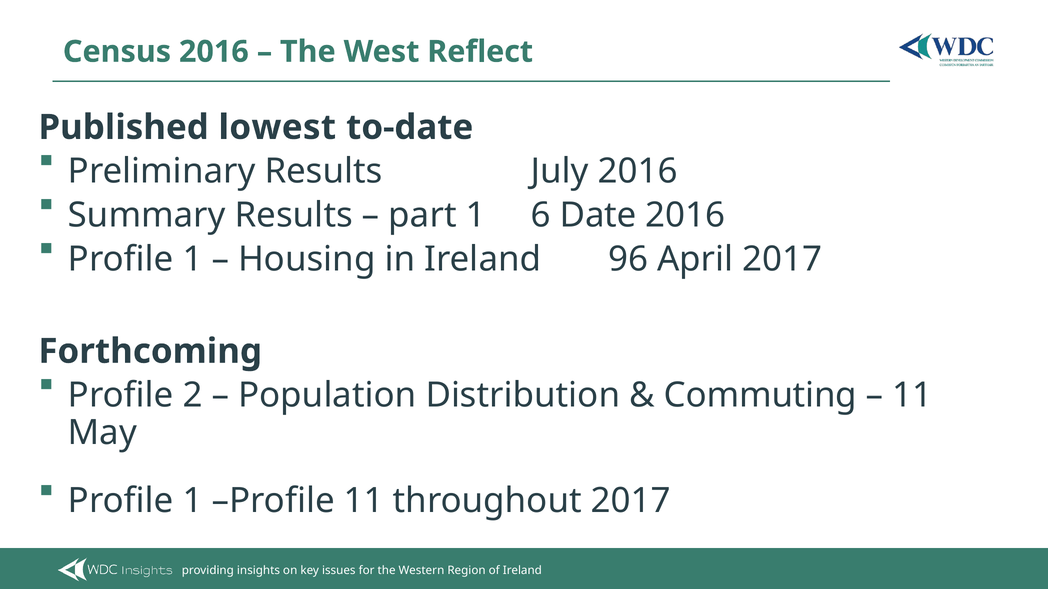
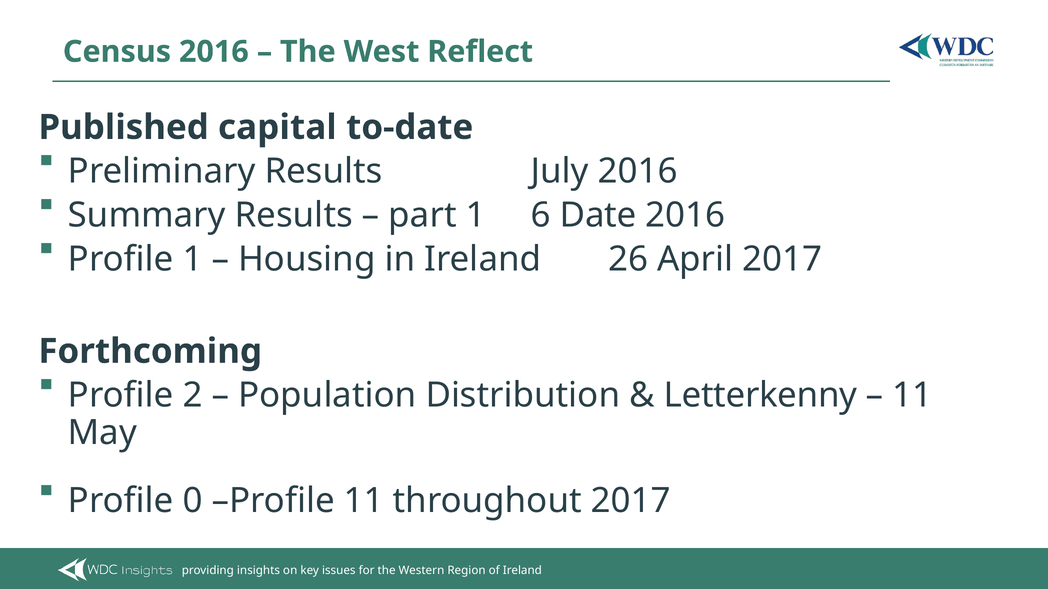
lowest: lowest -> capital (277, 127)
96: 96 -> 26 (628, 259)
Commuting: Commuting -> Letterkenny (760, 396)
1: 1 -> 0 (193, 501)
